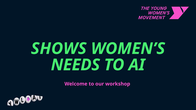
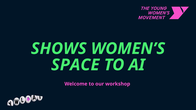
NEEDS: NEEDS -> SPACE (75, 65)
